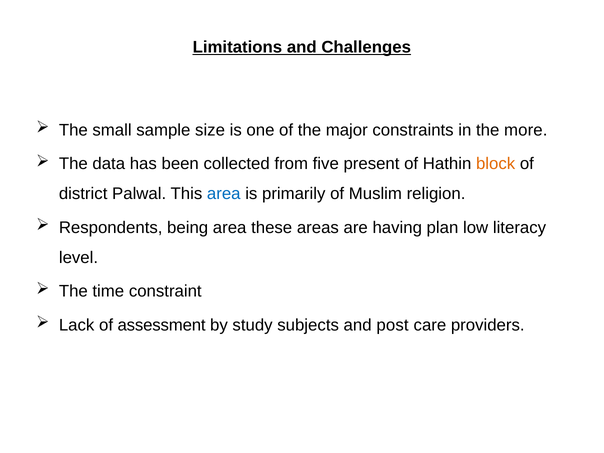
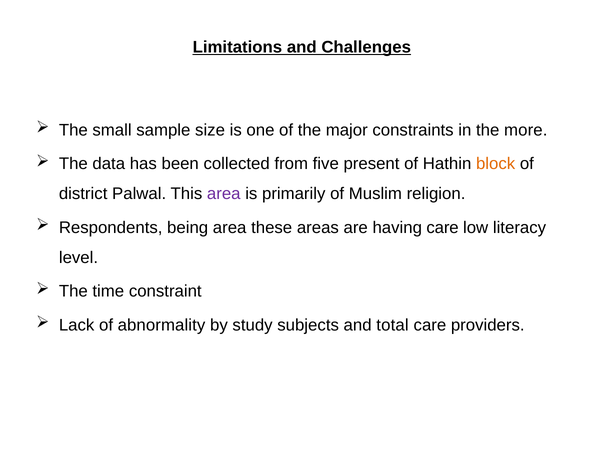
area colour: blue -> purple (224, 194)
having plan: plan -> care (443, 228)
assessment: assessment -> abnormality (161, 325)
post: post -> total (392, 325)
